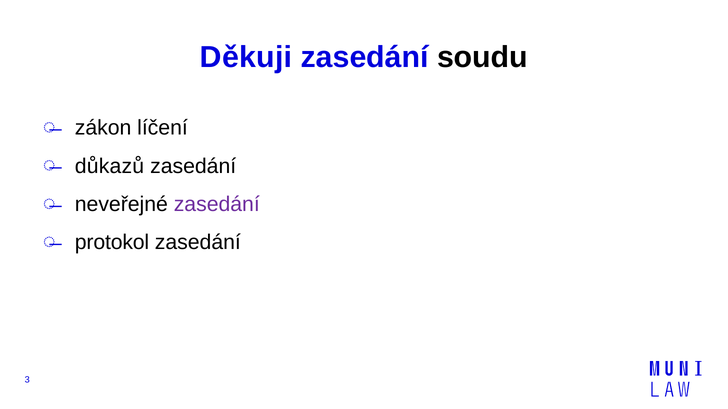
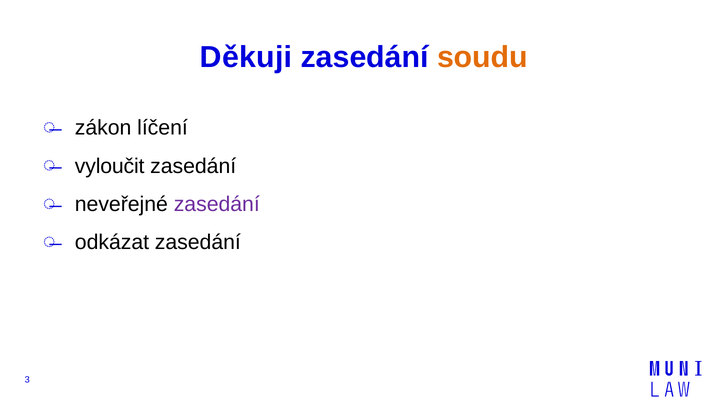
soudu colour: black -> orange (483, 57)
důkazů: důkazů -> vyloučit (110, 166)
protokol: protokol -> odkázat (112, 243)
